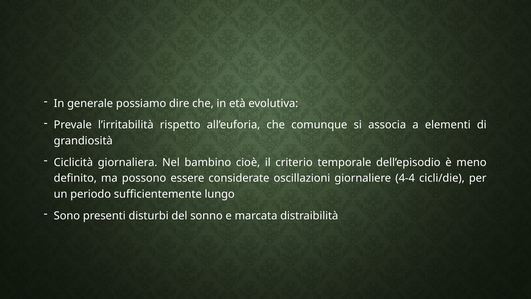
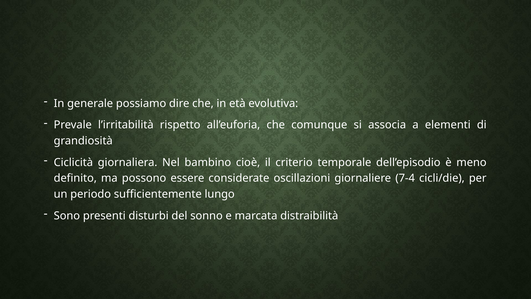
4-4: 4-4 -> 7-4 (405, 178)
